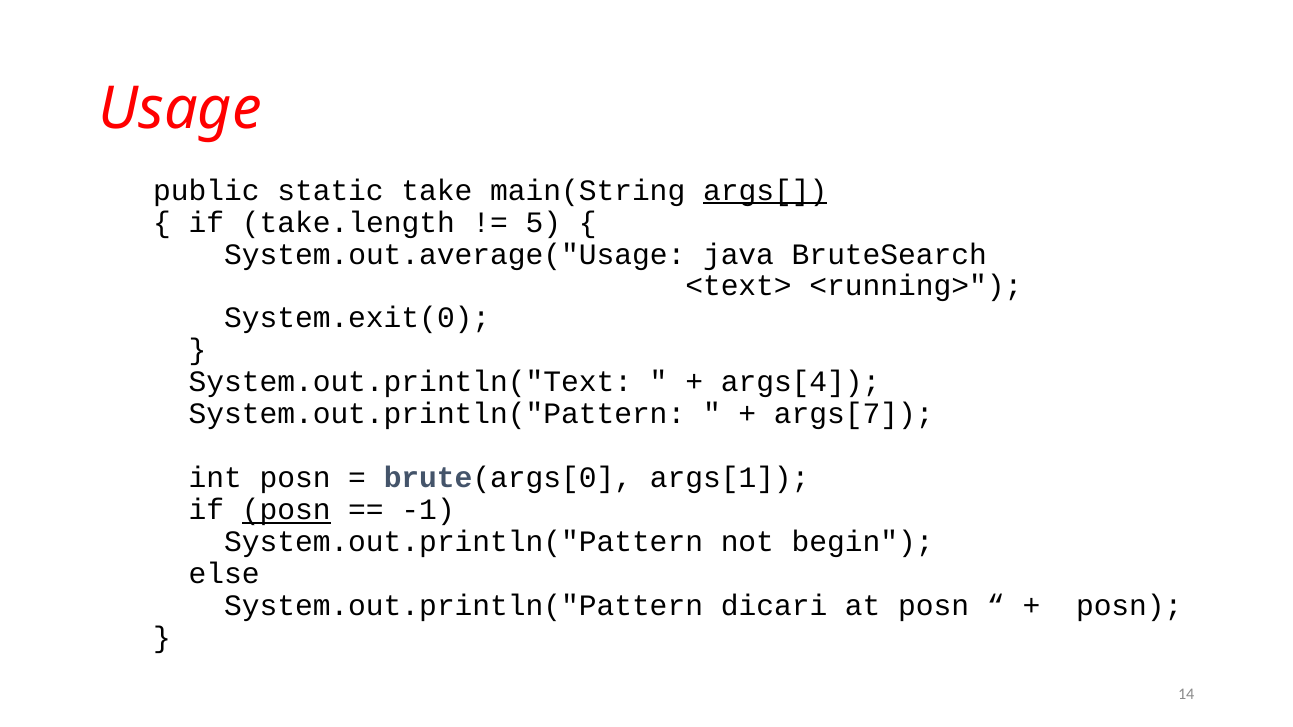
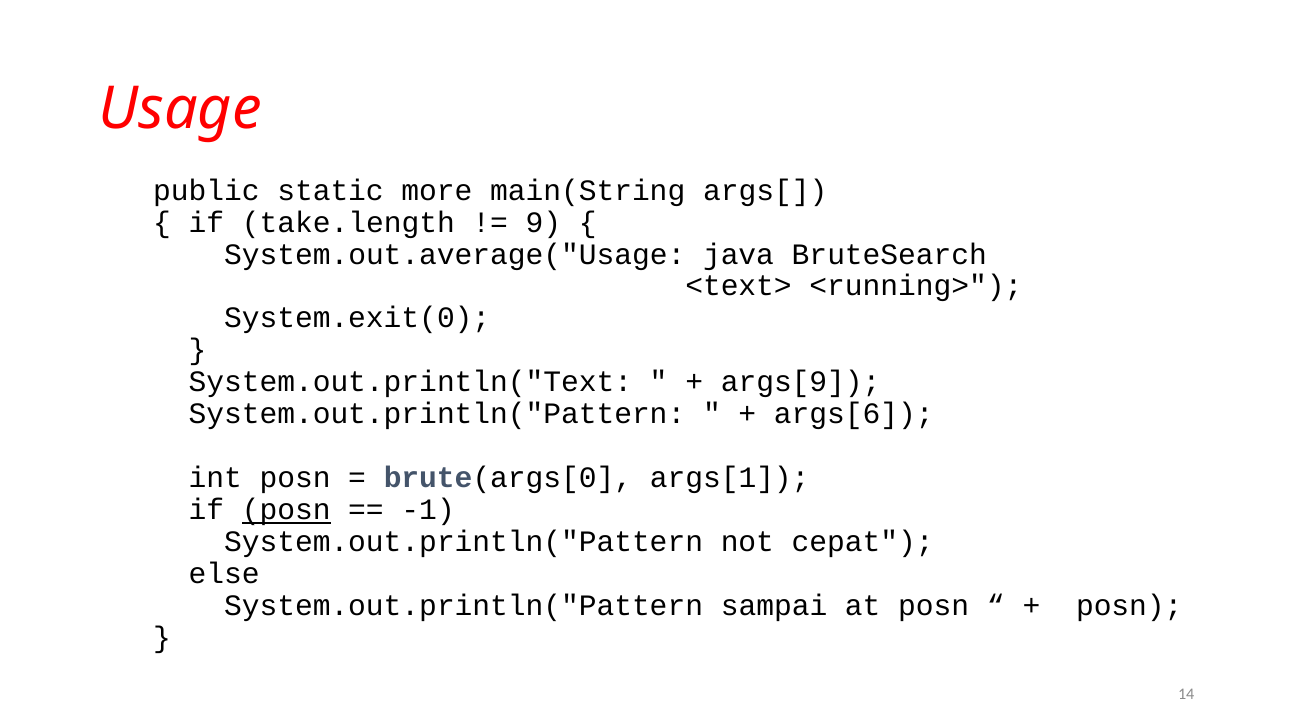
take: take -> more (437, 190)
args[ underline: present -> none (765, 190)
5: 5 -> 9 (543, 222)
args[4: args[4 -> args[9 (801, 382)
args[7: args[7 -> args[6 (854, 414)
begin: begin -> cepat (863, 542)
dicari: dicari -> sampai (774, 606)
